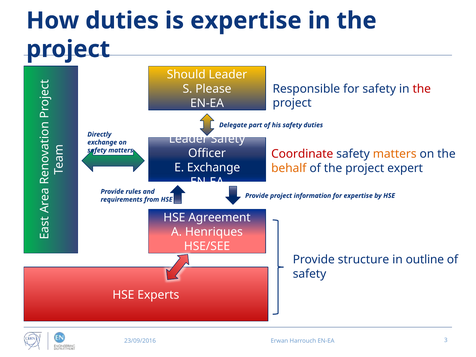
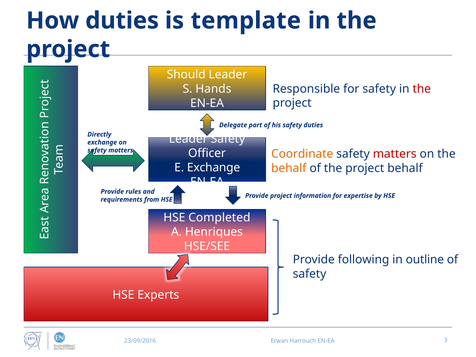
is expertise: expertise -> template (246, 21)
Please: Please -> Hands (213, 89)
Coordinate colour: red -> orange (302, 154)
matters colour: orange -> red (395, 154)
project expert: expert -> behalf (405, 168)
Agreement: Agreement -> Completed (219, 218)
structure: structure -> following (364, 260)
